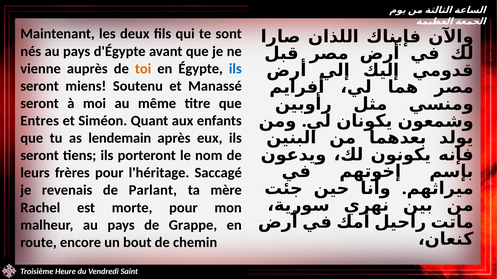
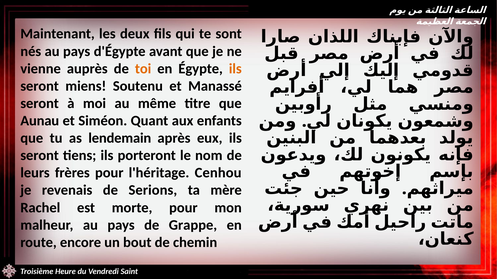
ils colour: blue -> orange (235, 69)
Entres: Entres -> Aunau (40, 121)
Saccagé: Saccagé -> Cenhou (218, 173)
Parlant: Parlant -> Serions (153, 191)
